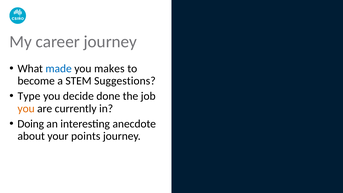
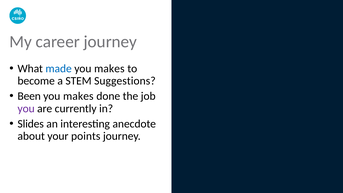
Type: Type -> Been (29, 96)
decide: decide -> makes (78, 96)
you colour: orange -> purple (26, 108)
Doing: Doing -> Slides (31, 124)
